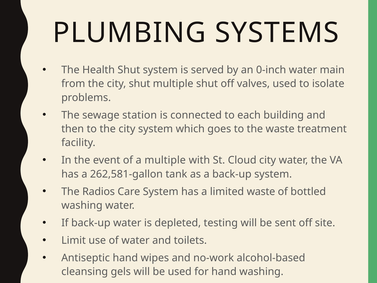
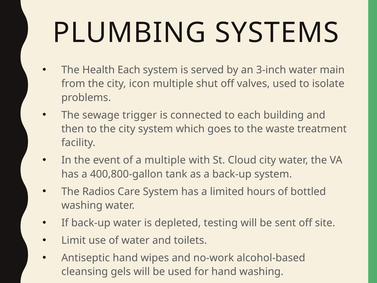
Health Shut: Shut -> Each (129, 70)
0-inch: 0-inch -> 3-inch (271, 70)
city shut: shut -> icon (139, 84)
station: station -> trigger (140, 115)
262,581-gallon: 262,581-gallon -> 400,800-gallon (126, 174)
limited waste: waste -> hours (261, 191)
